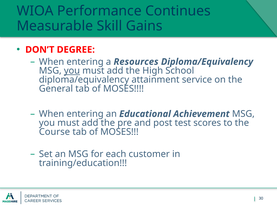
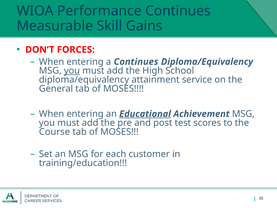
DEGREE: DEGREE -> FORCES (76, 50)
a Resources: Resources -> Continues (136, 62)
Educational underline: none -> present (145, 114)
